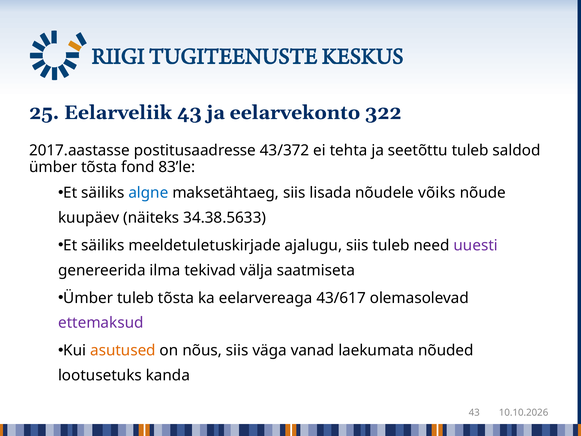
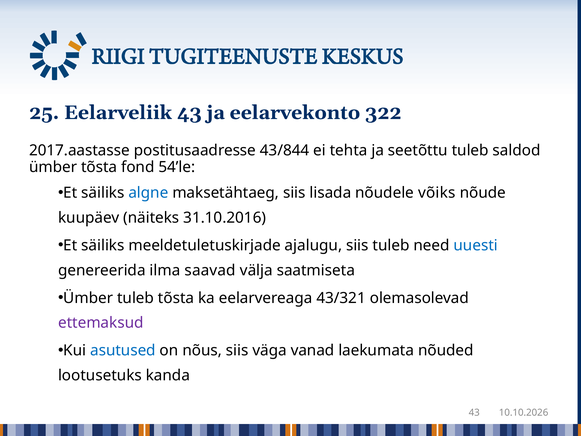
43/372: 43/372 -> 43/844 (285, 150)
83’le: 83’le -> 54’le (177, 167)
34.38.5633: 34.38.5633 -> 31.10.2016 (225, 218)
uuesti colour: purple -> blue (476, 245)
tekivad: tekivad -> saavad (210, 270)
43/617: 43/617 -> 43/321 (341, 298)
asutused colour: orange -> blue (123, 350)
